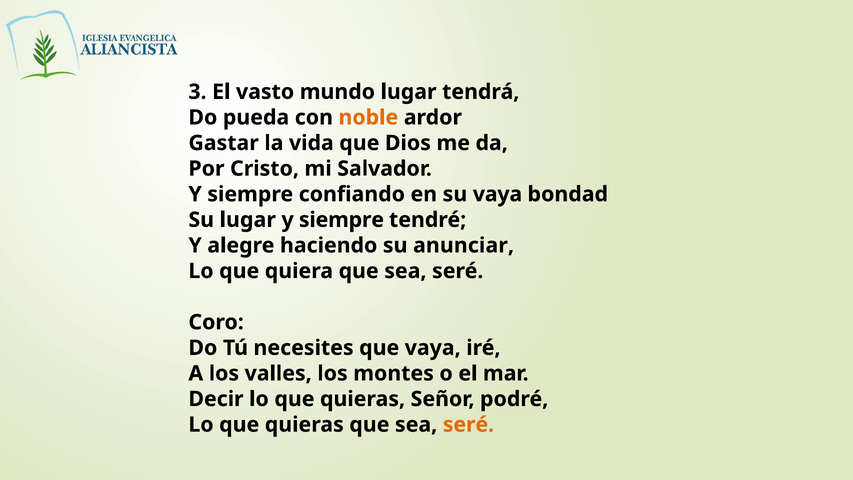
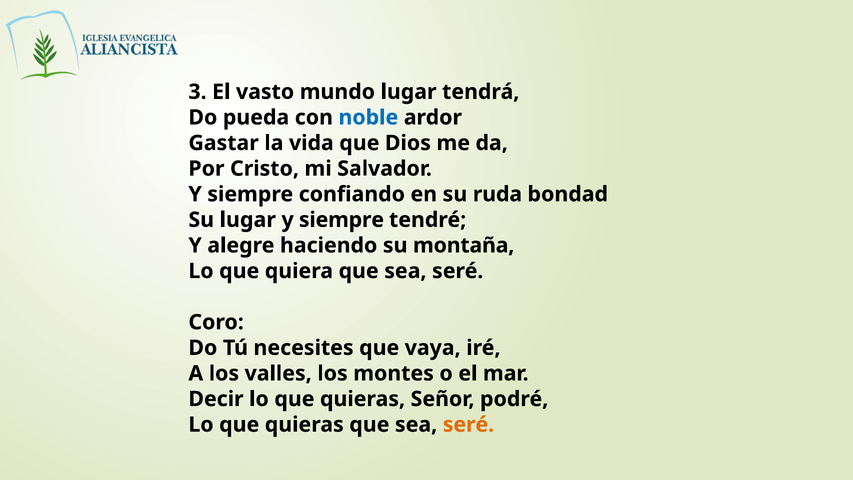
noble colour: orange -> blue (368, 117)
su vaya: vaya -> ruda (497, 194)
anunciar: anunciar -> montaña (464, 245)
